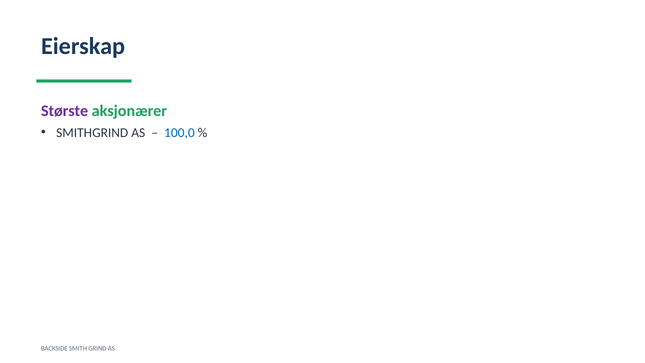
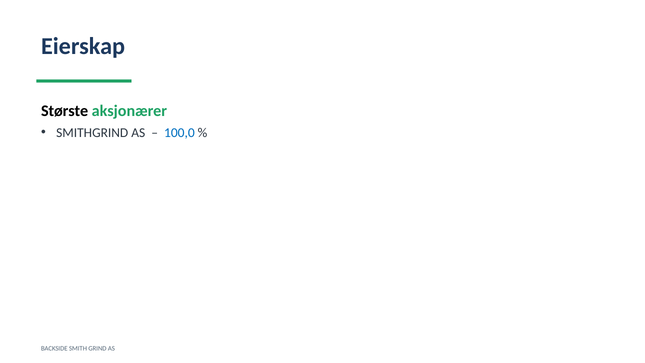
Største colour: purple -> black (65, 111)
